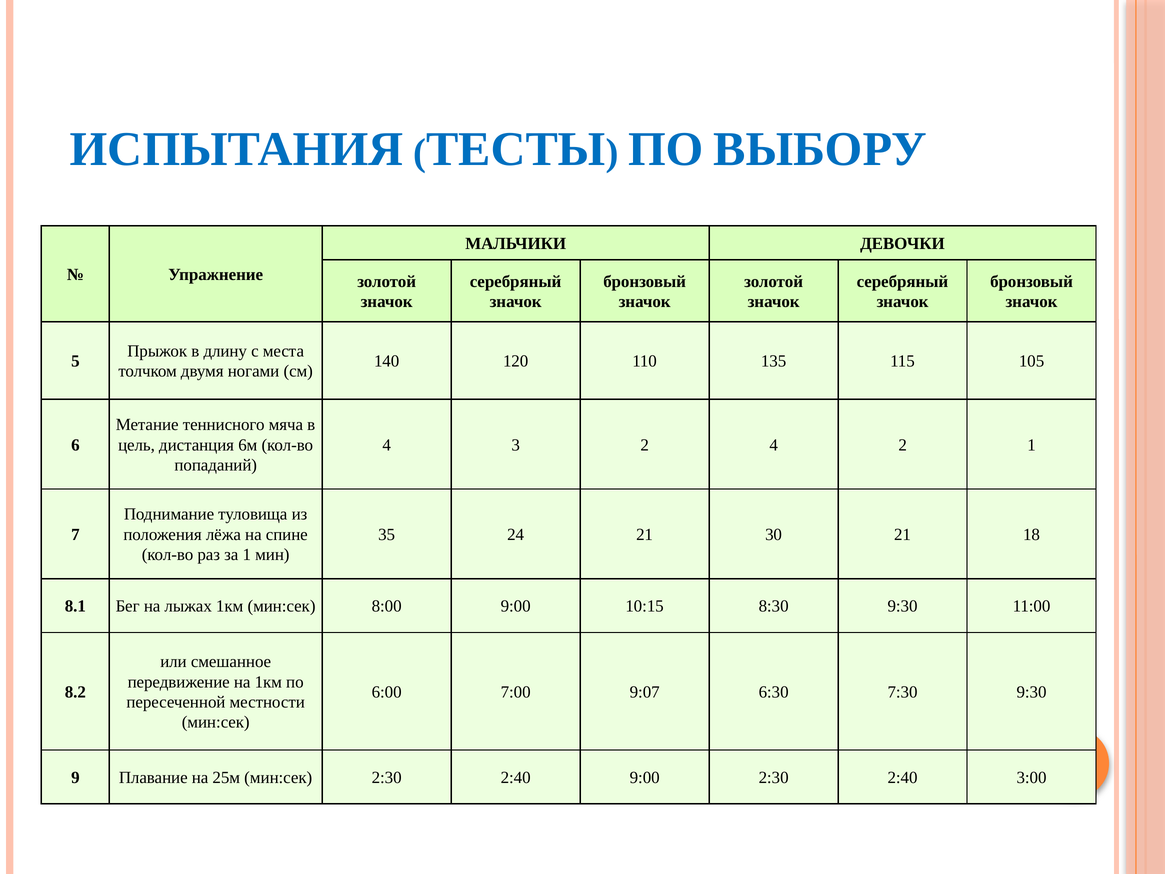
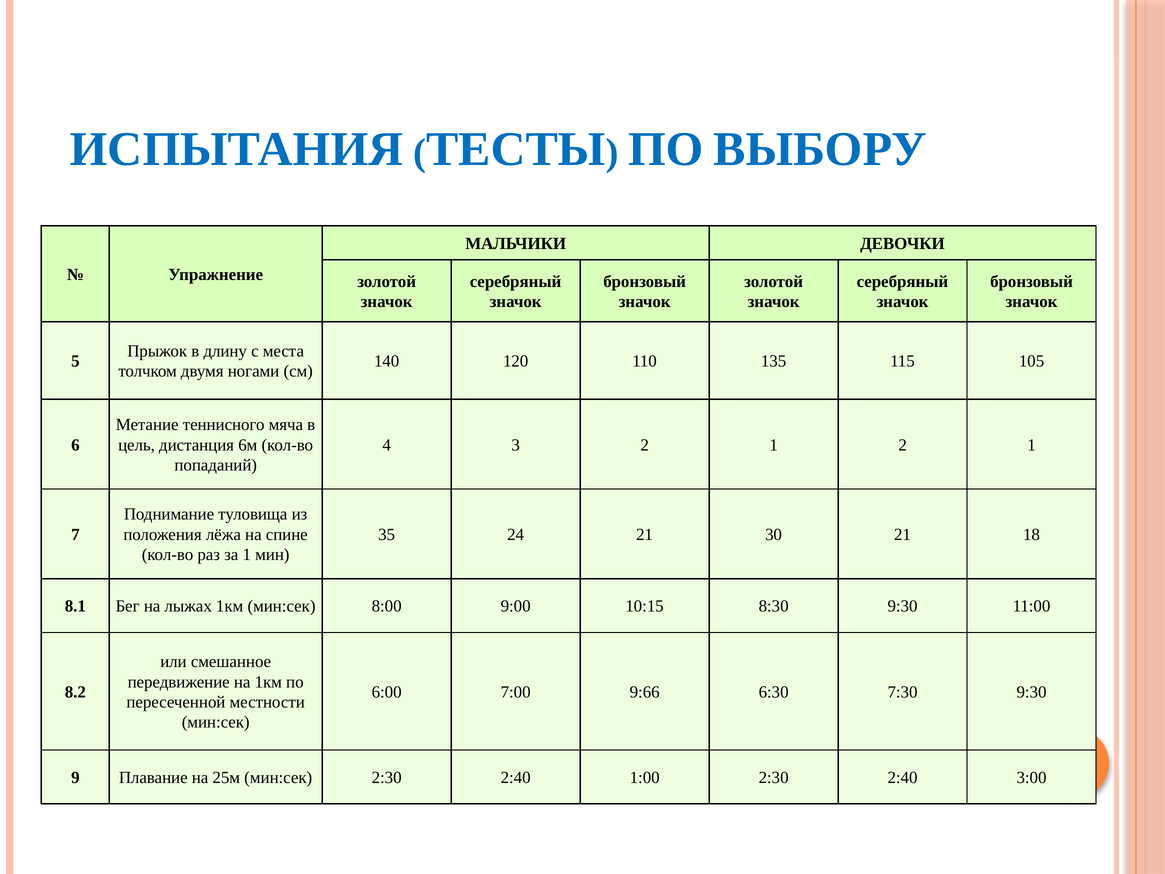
3 2 4: 4 -> 1 (774, 445)
9:07: 9:07 -> 9:66 (645, 692)
2:40 9:00: 9:00 -> 1:00 (645, 777)
